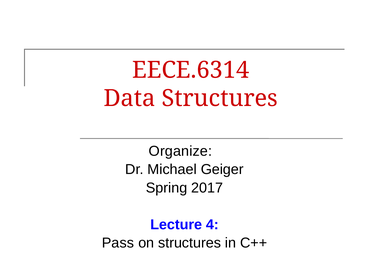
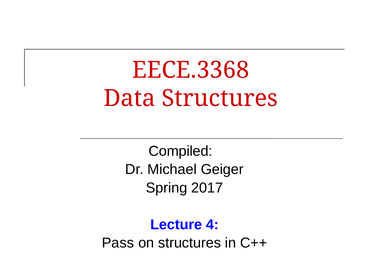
EECE.6314: EECE.6314 -> EECE.3368 (191, 70)
Organize: Organize -> Compiled (181, 151)
